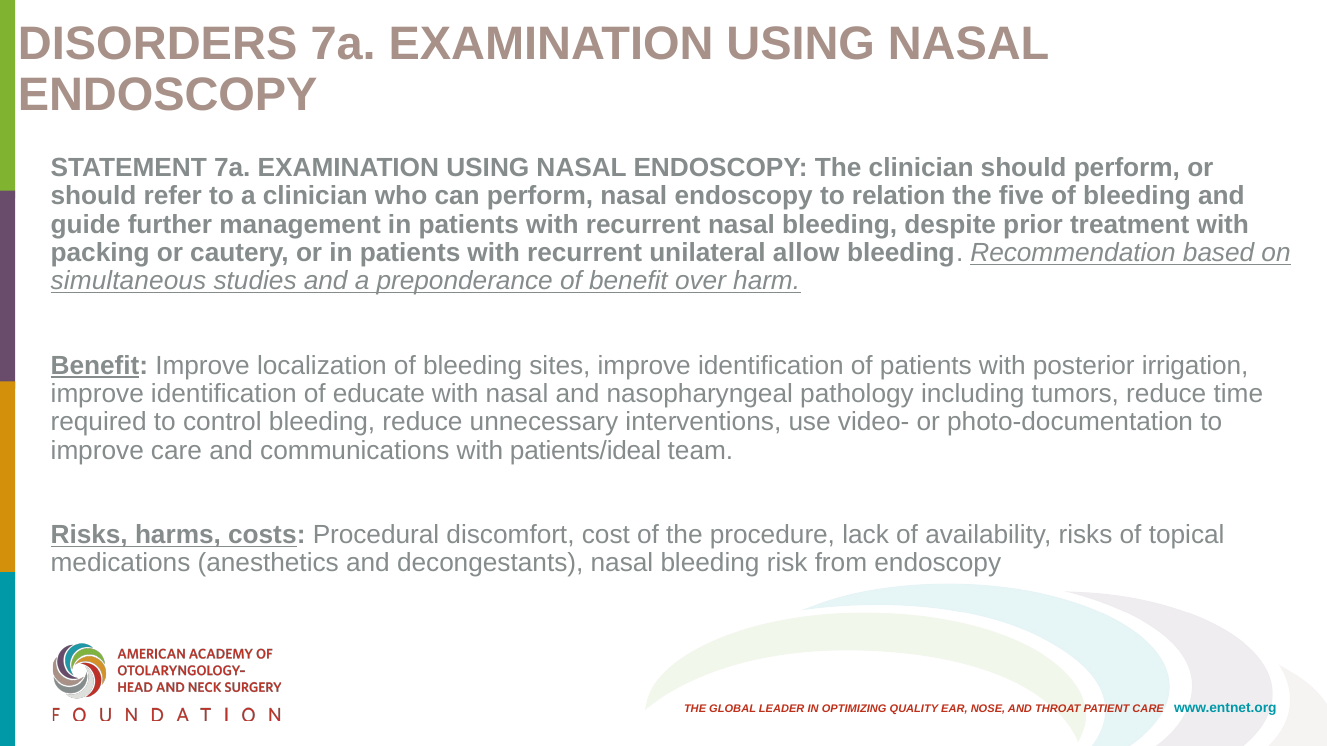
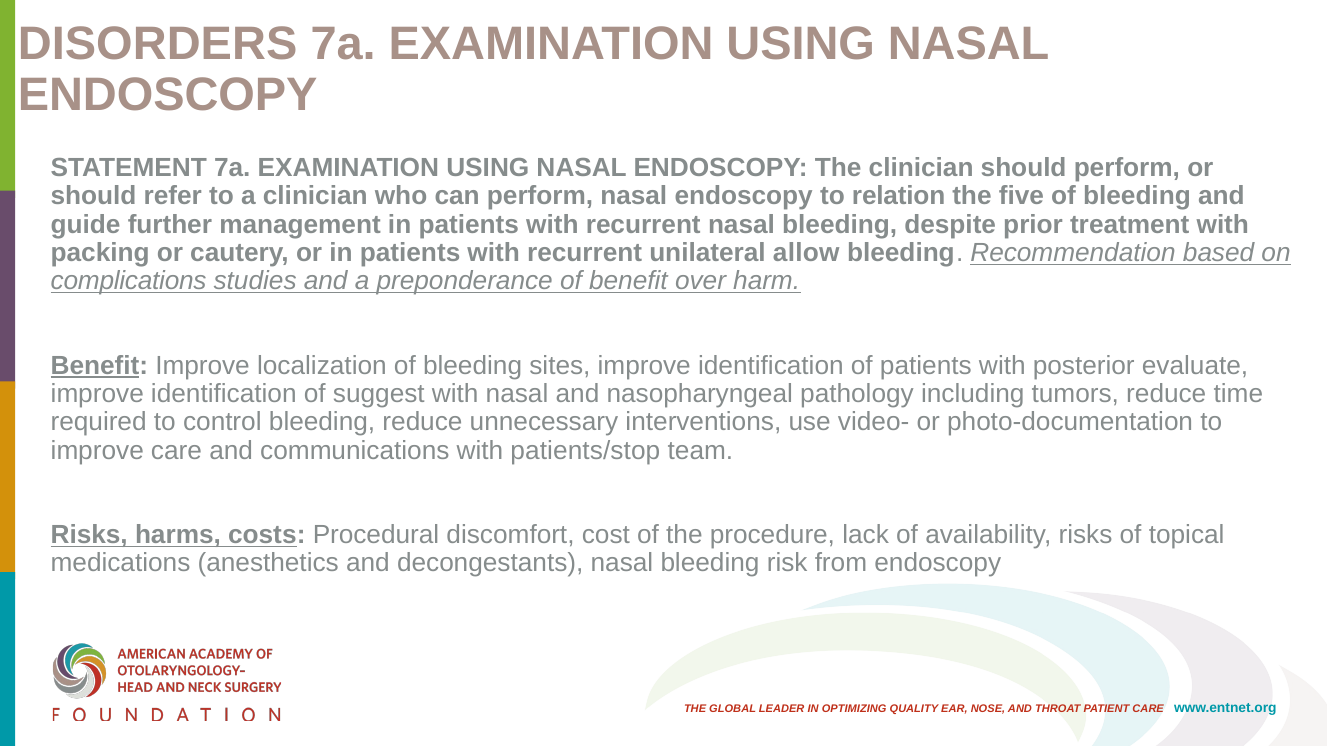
simultaneous: simultaneous -> complications (129, 281)
irrigation: irrigation -> evaluate (1195, 366)
educate: educate -> suggest (379, 394)
patients/ideal: patients/ideal -> patients/stop (585, 451)
